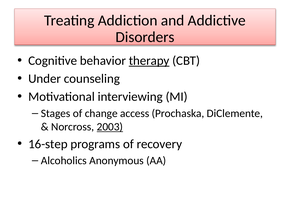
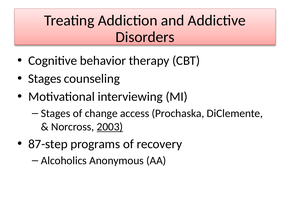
therapy underline: present -> none (149, 61)
Under: Under -> Stages (45, 79)
16-step: 16-step -> 87-step (48, 144)
